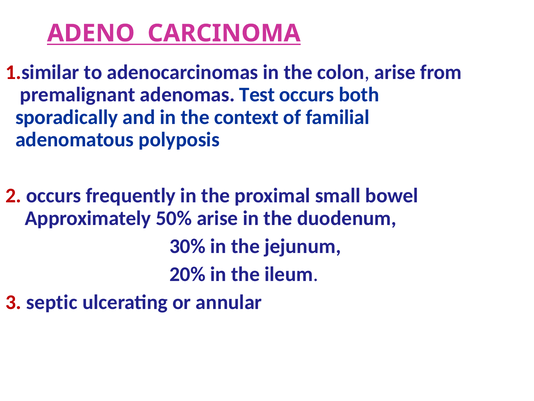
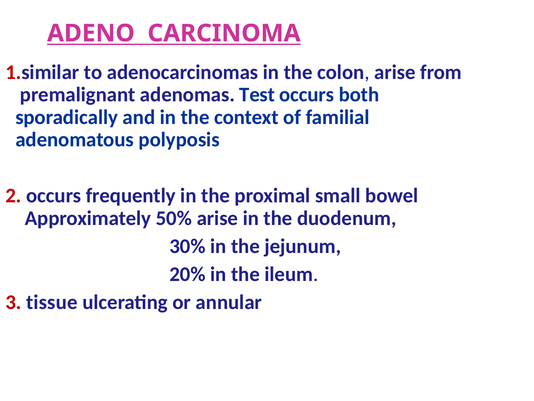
septic: septic -> tissue (52, 302)
